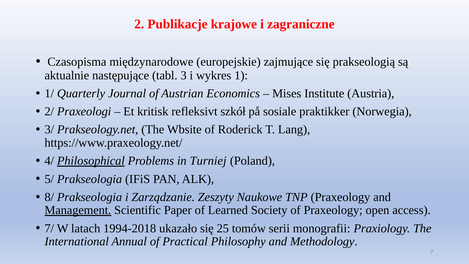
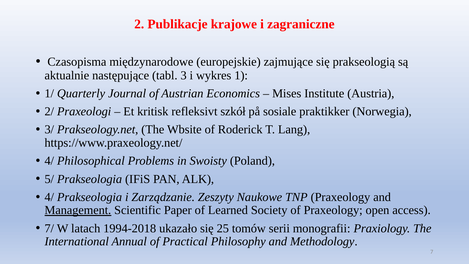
Philosophical underline: present -> none (91, 161)
Turniej: Turniej -> Swoisty (208, 161)
8/: 8/ -> 4/ (49, 197)
